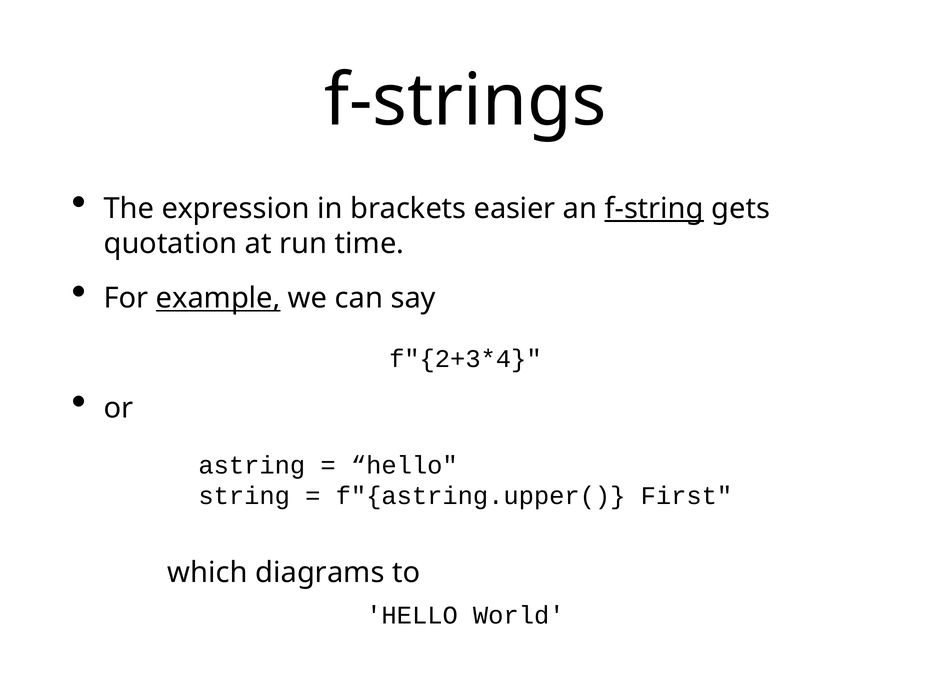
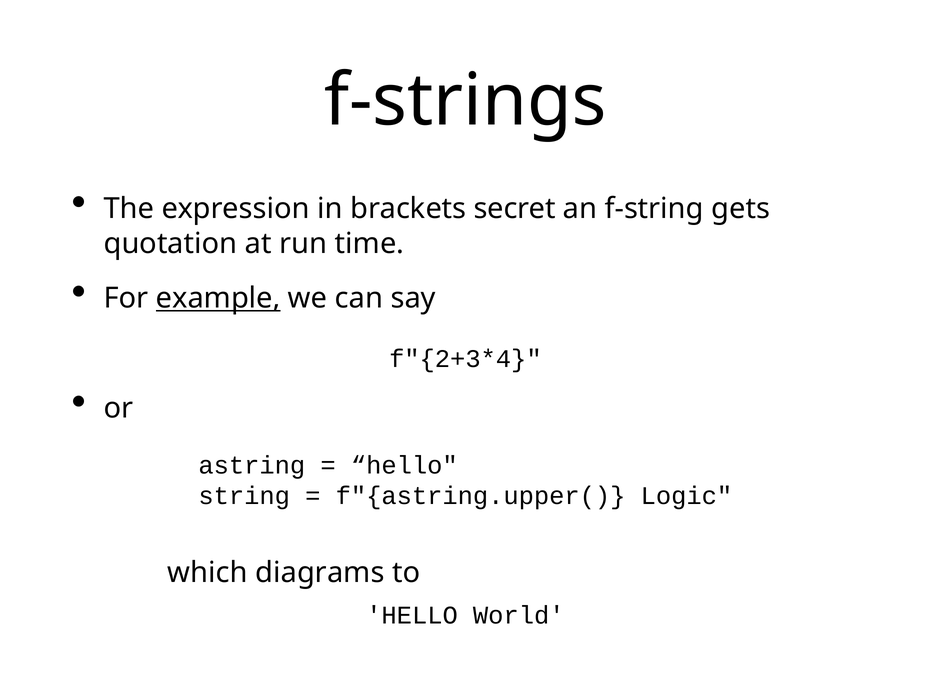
easier: easier -> secret (515, 209)
f-string underline: present -> none (654, 209)
First: First -> Logic (686, 496)
